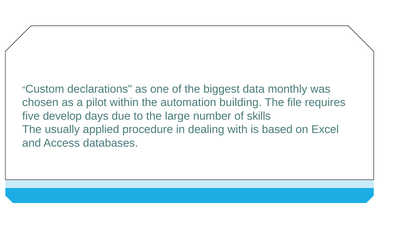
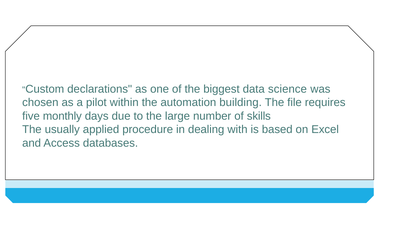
monthly: monthly -> science (287, 89)
develop: develop -> monthly (62, 116)
